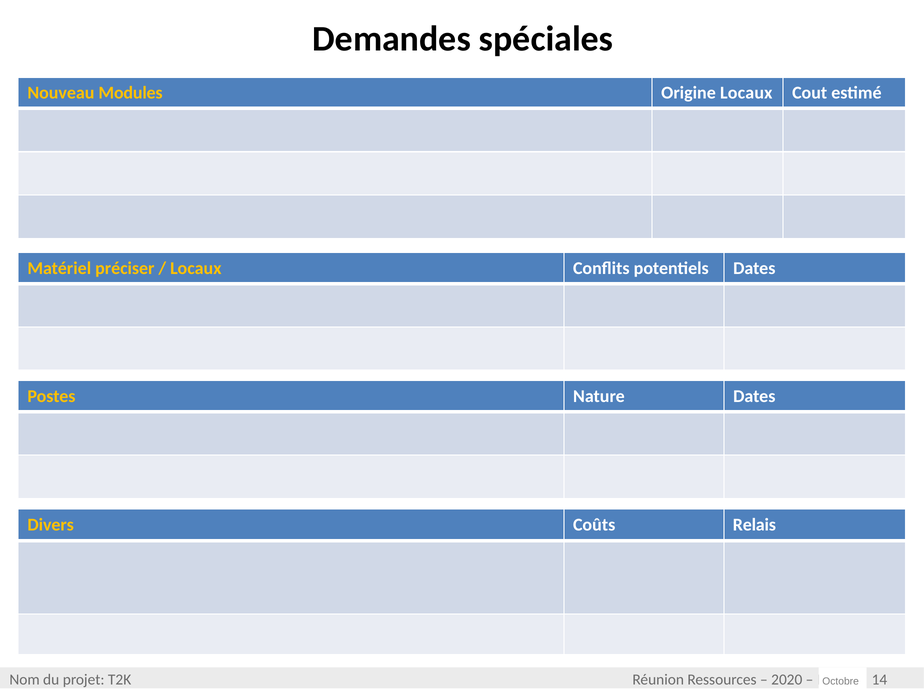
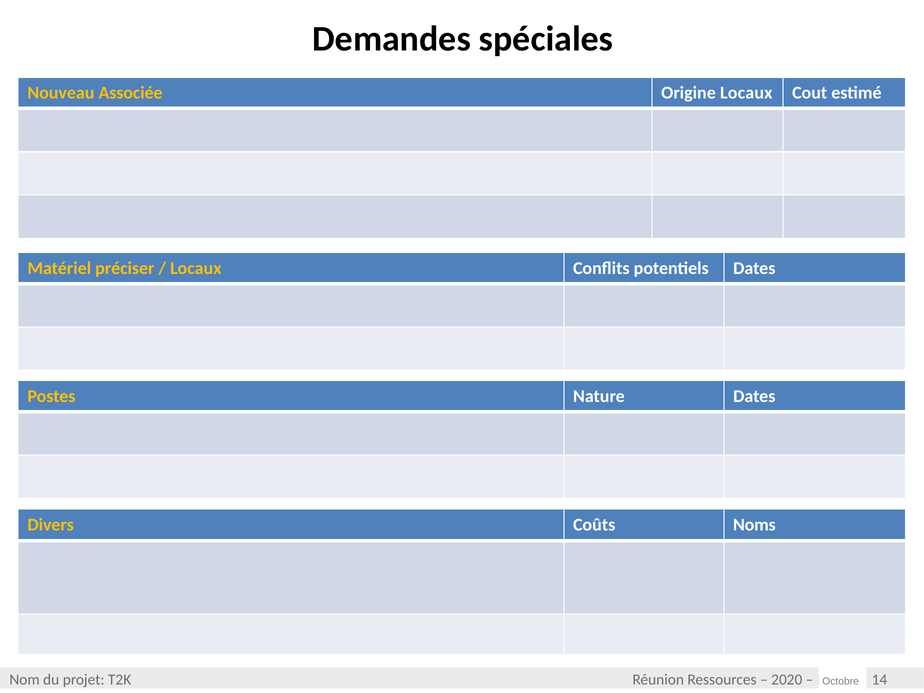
Modules: Modules -> Associée (131, 93)
Relais: Relais -> Noms (754, 525)
